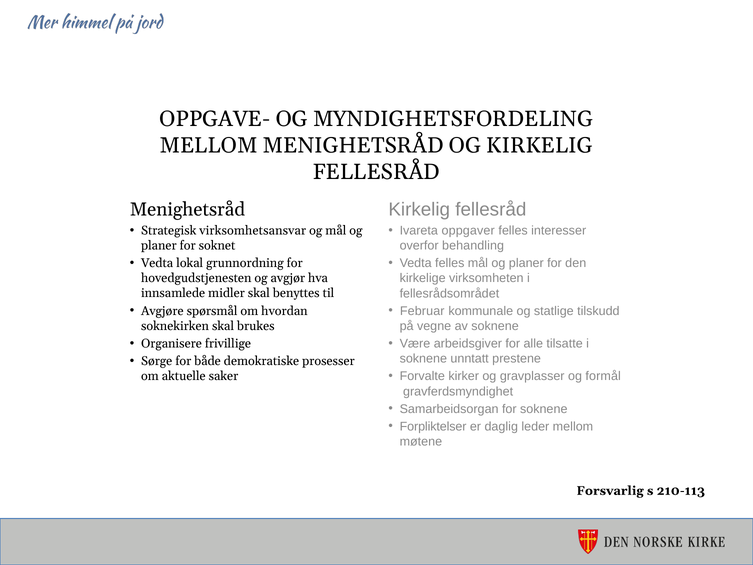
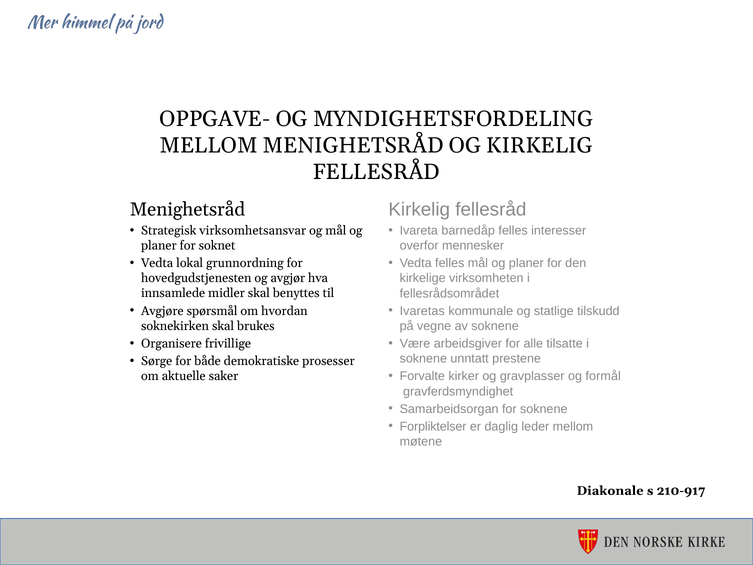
oppgaver: oppgaver -> barnedåp (468, 231)
behandling: behandling -> mennesker (473, 246)
Februar: Februar -> Ivaretas (422, 311)
Forsvarlig: Forsvarlig -> Diakonale (610, 490)
210-113: 210-113 -> 210-917 (681, 490)
